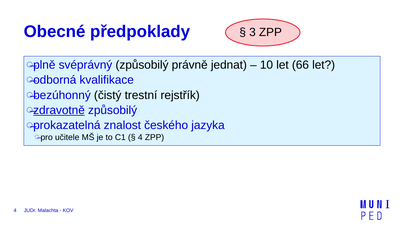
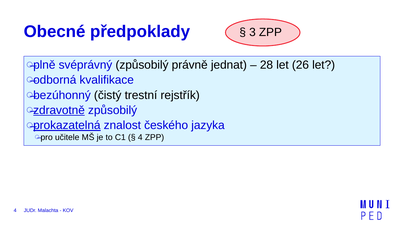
10: 10 -> 28 (266, 65)
66: 66 -> 26 (300, 65)
prokazatelná underline: none -> present (67, 126)
